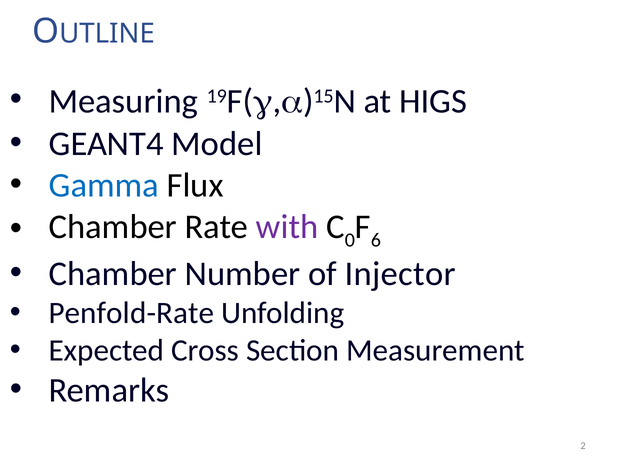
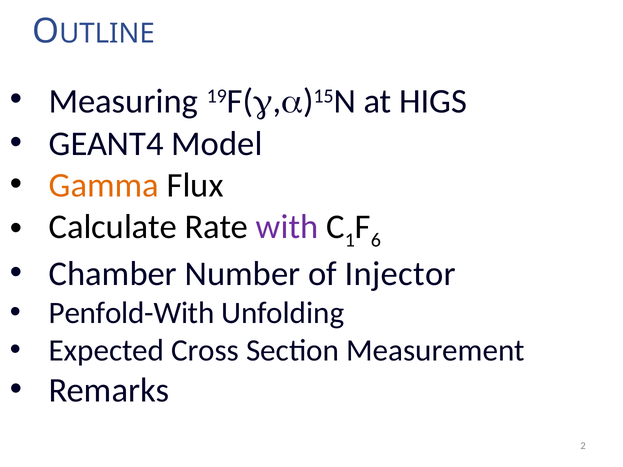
Gamma colour: blue -> orange (104, 185)
Chamber: Chamber -> Calculate (113, 227)
0: 0 -> 1 (350, 240)
Penfold-Rate: Penfold-Rate -> Penfold-With (132, 313)
